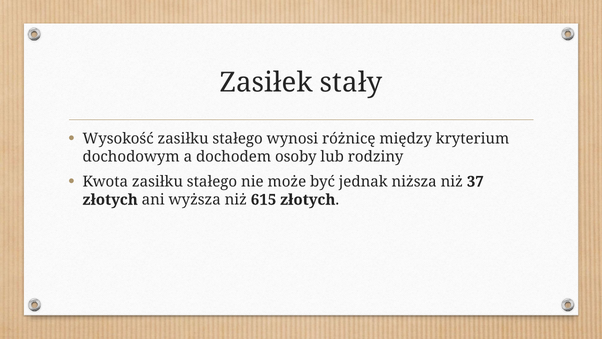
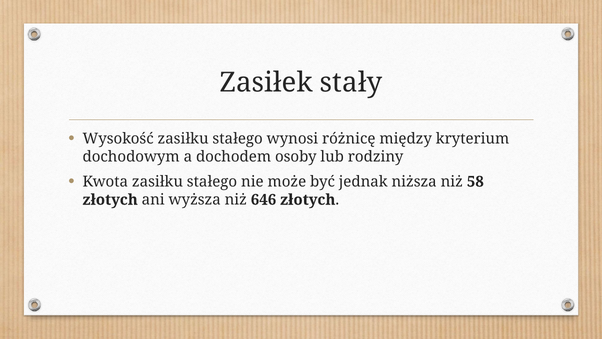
37: 37 -> 58 (475, 181)
615: 615 -> 646 (264, 200)
